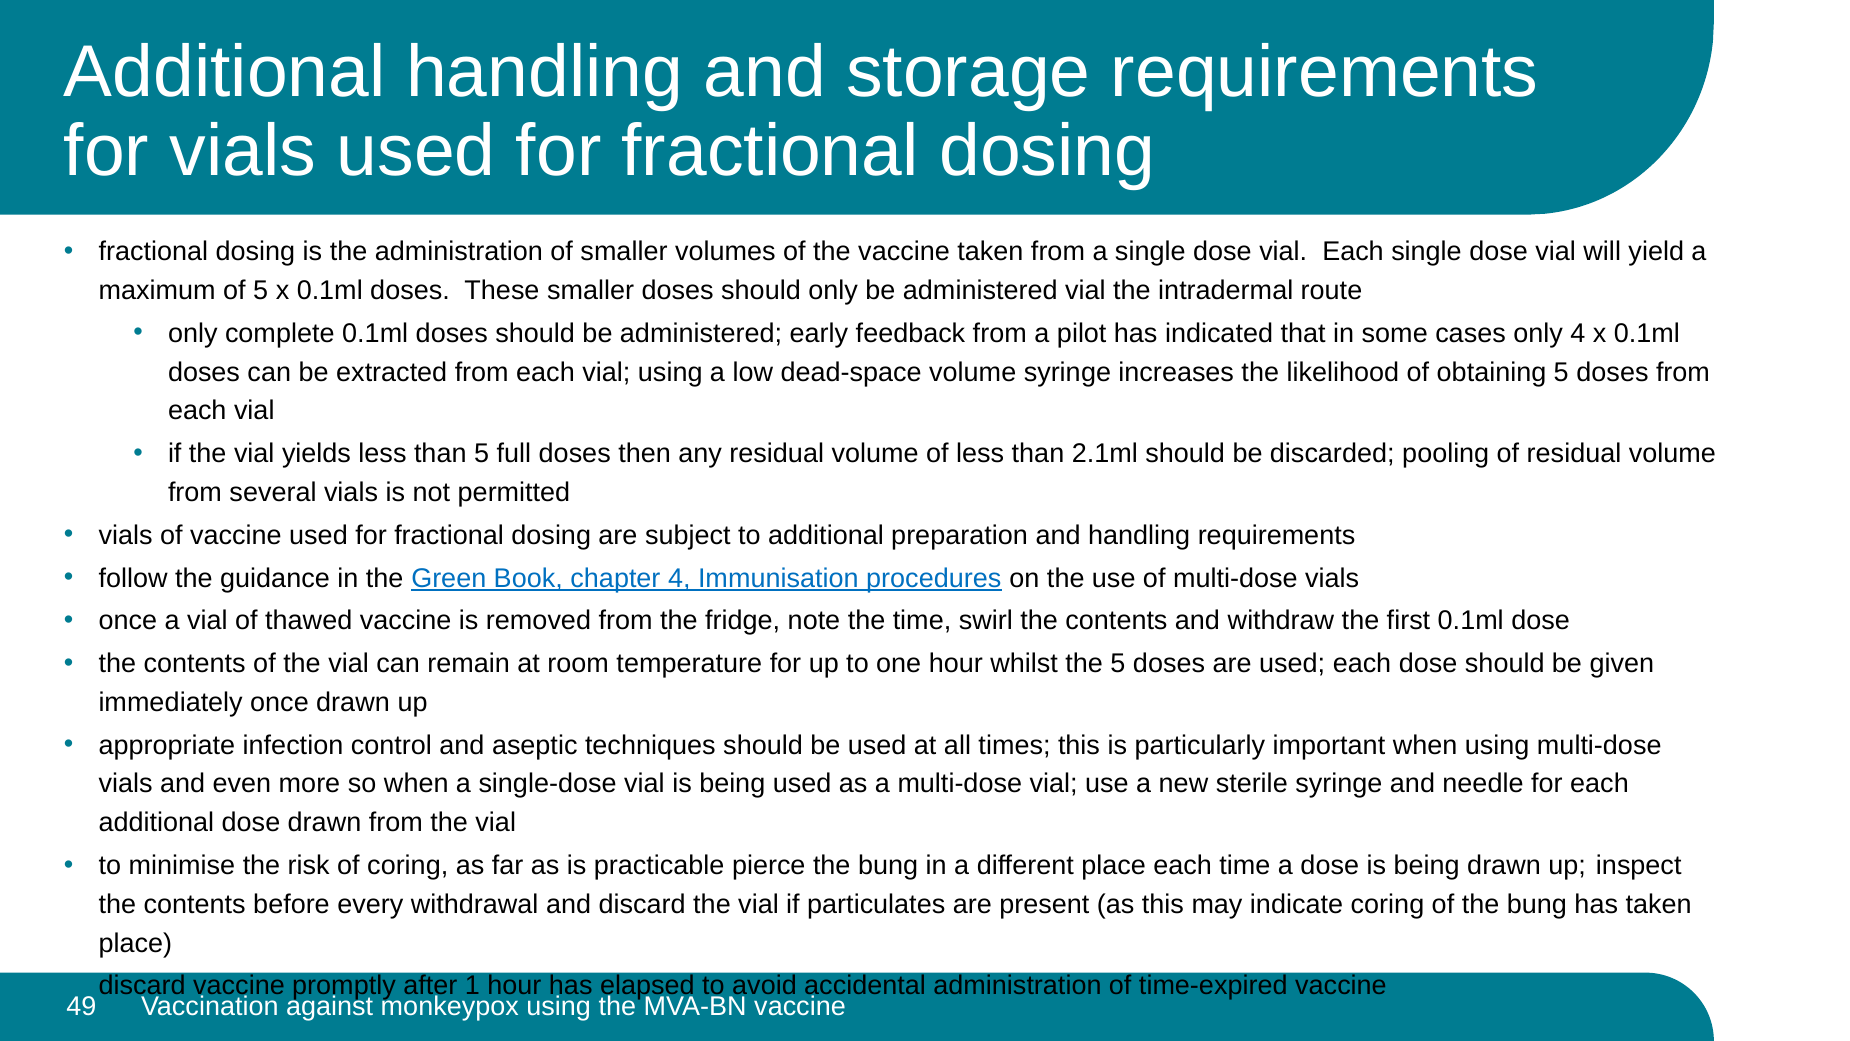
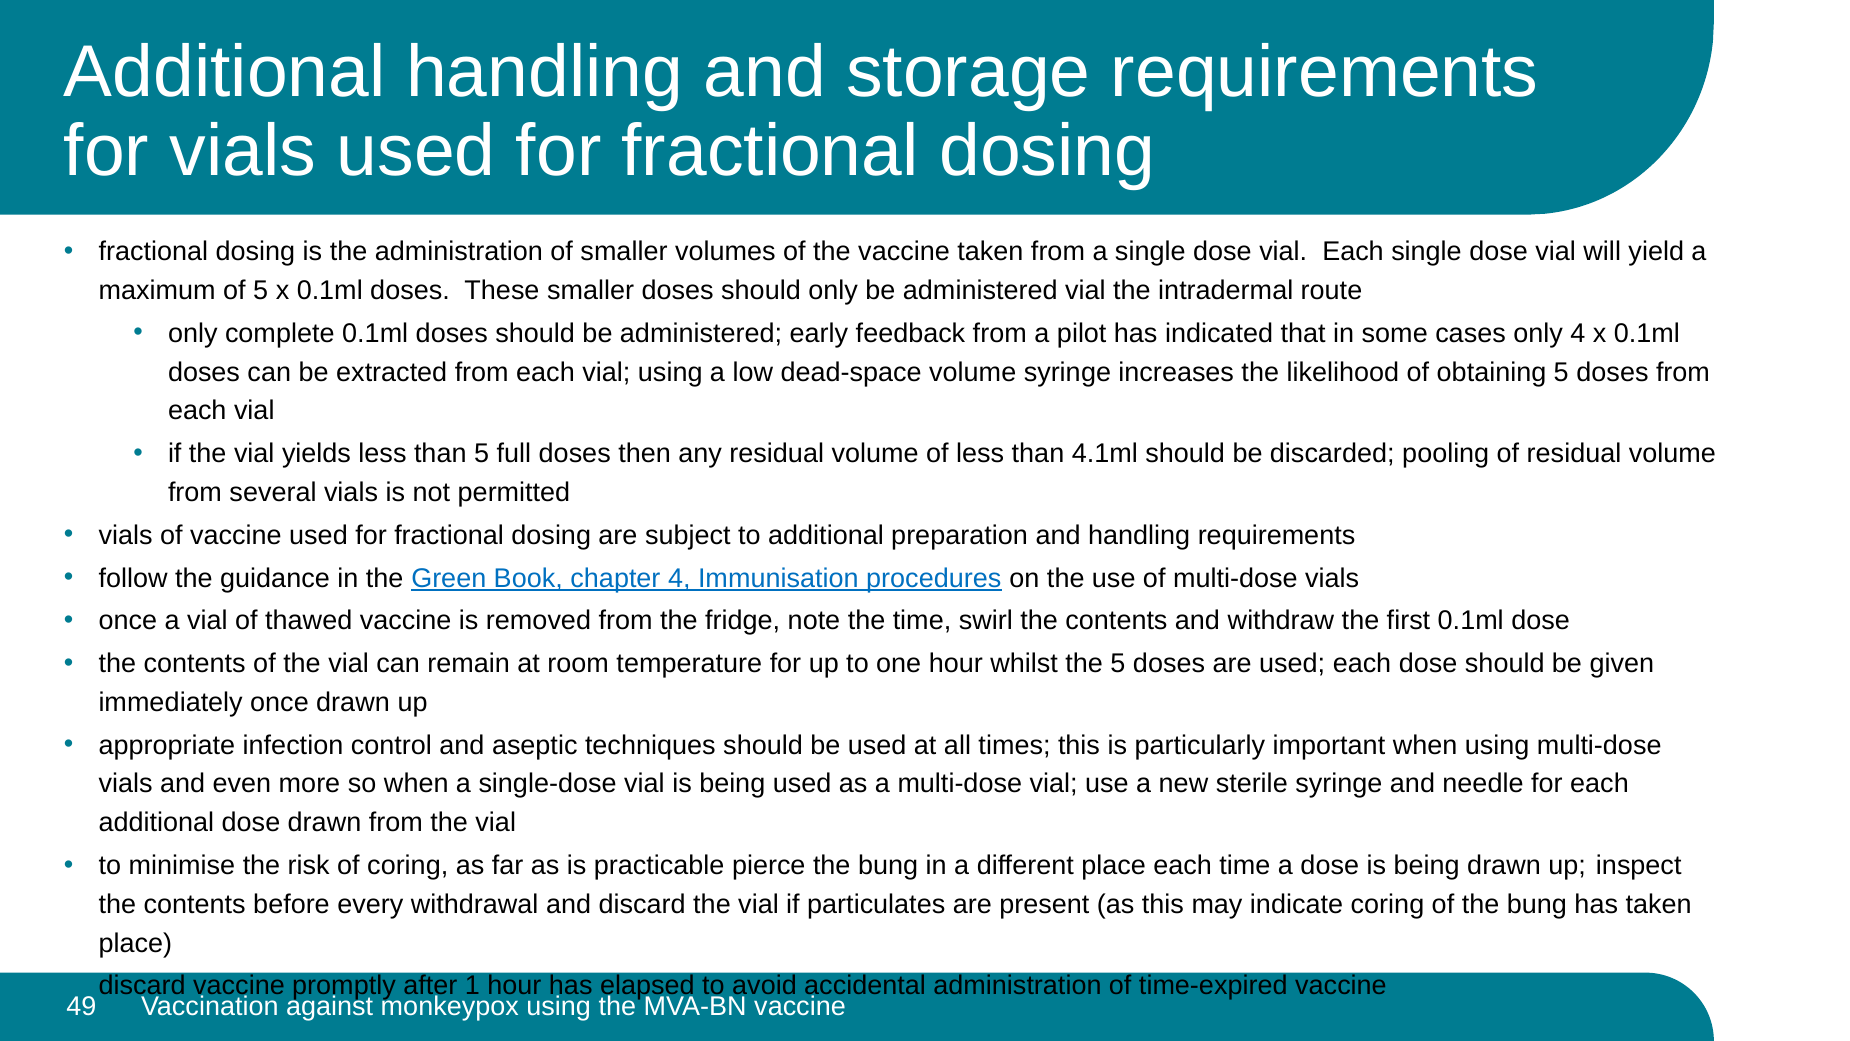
2.1ml: 2.1ml -> 4.1ml (1105, 454)
